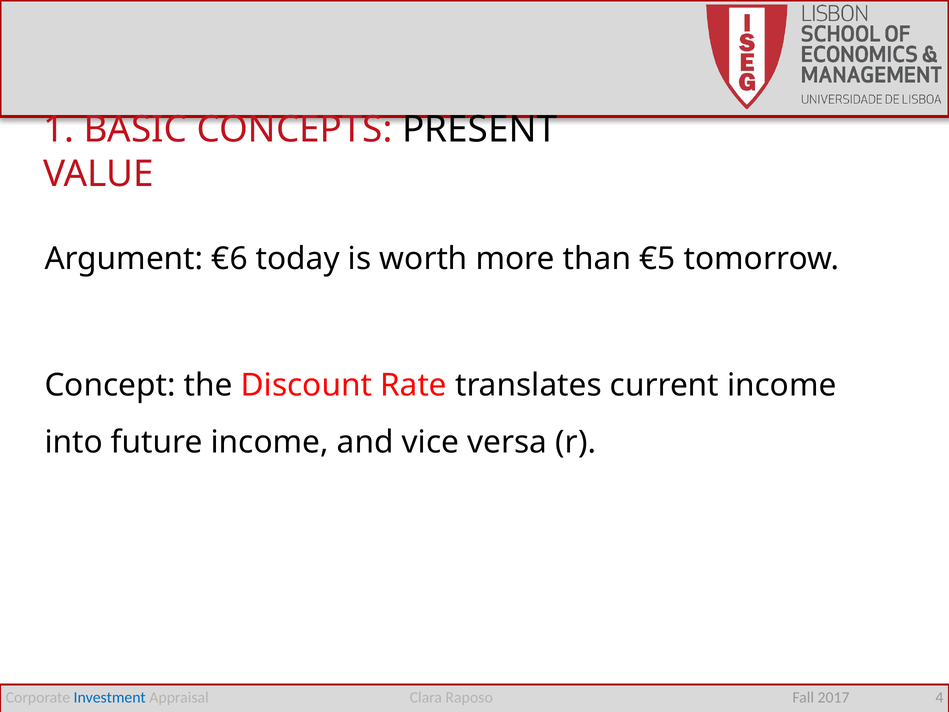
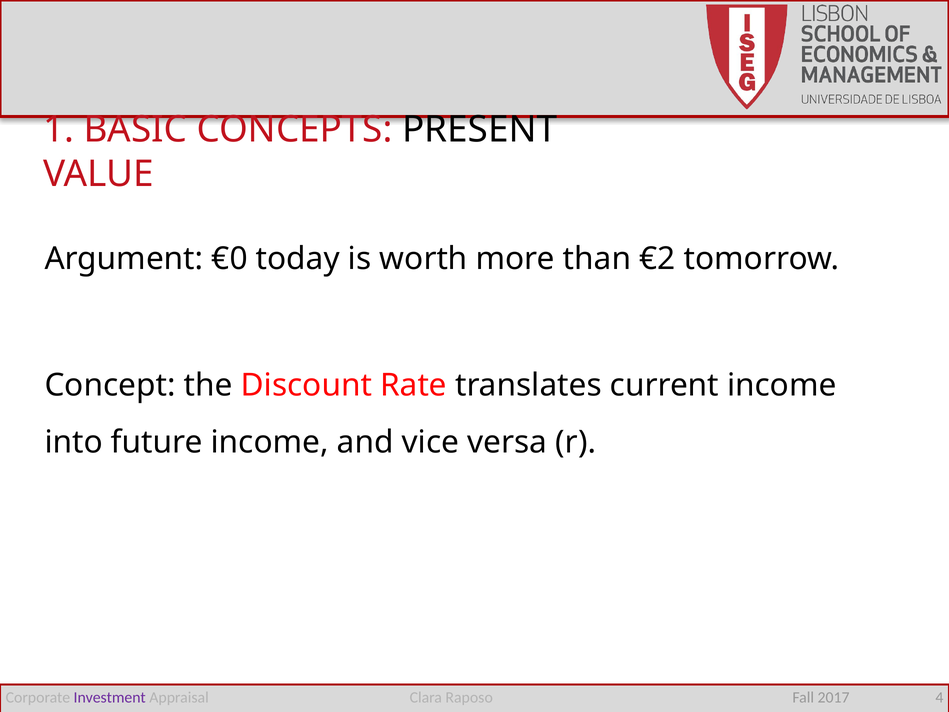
€6: €6 -> €0 (230, 259)
€5: €5 -> €2 (658, 259)
Investment colour: blue -> purple (110, 697)
